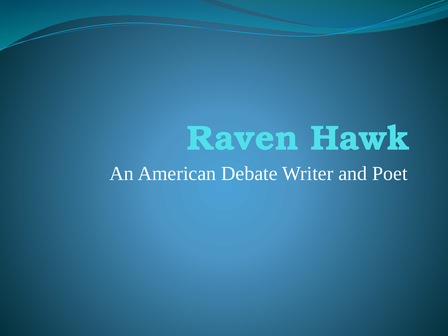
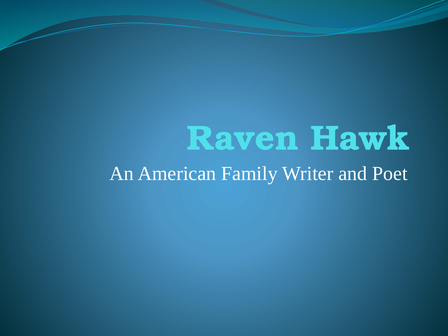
Debate: Debate -> Family (249, 174)
